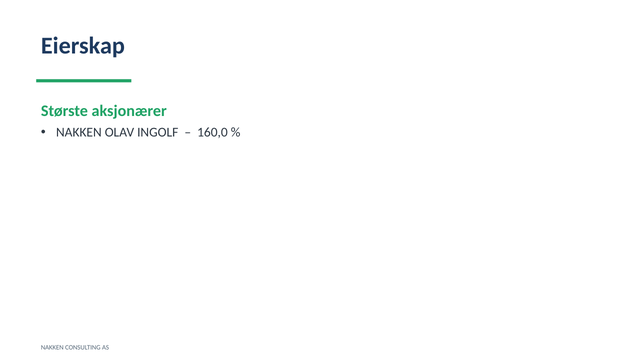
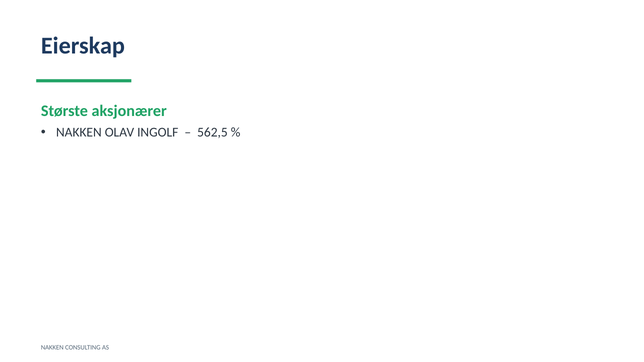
160,0: 160,0 -> 562,5 (212, 132)
